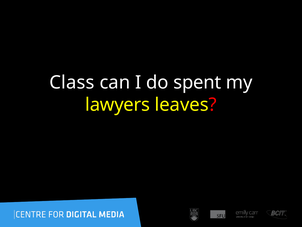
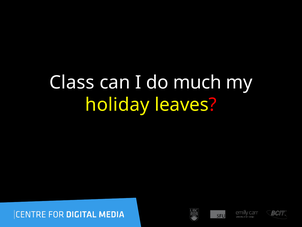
spent: spent -> much (197, 82)
lawyers: lawyers -> holiday (117, 105)
